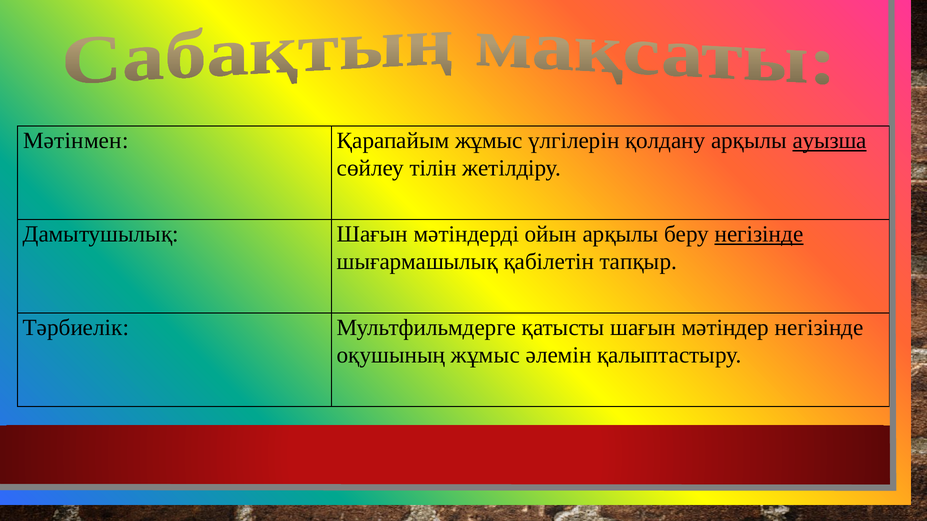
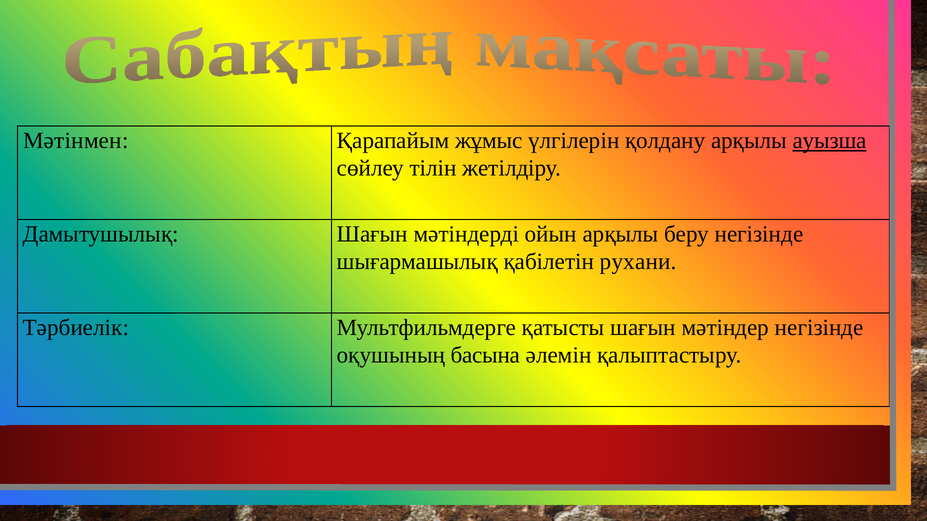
негізінде underline: present -> none (759, 234)
тапқыр: тапқыр -> рухани (638, 262)
оқушының жұмыс: жұмыс -> басына (485, 355)
